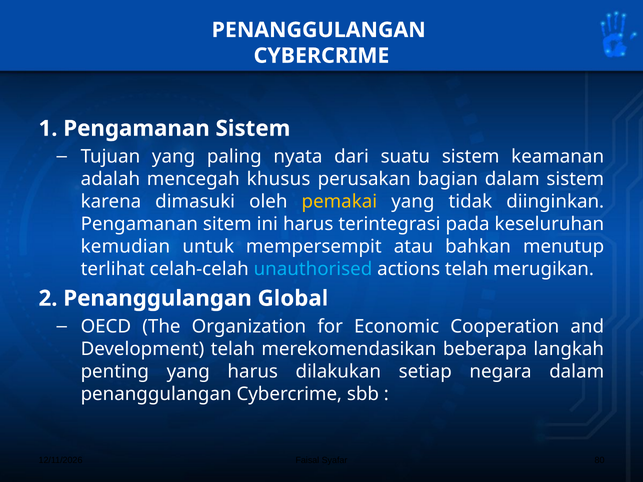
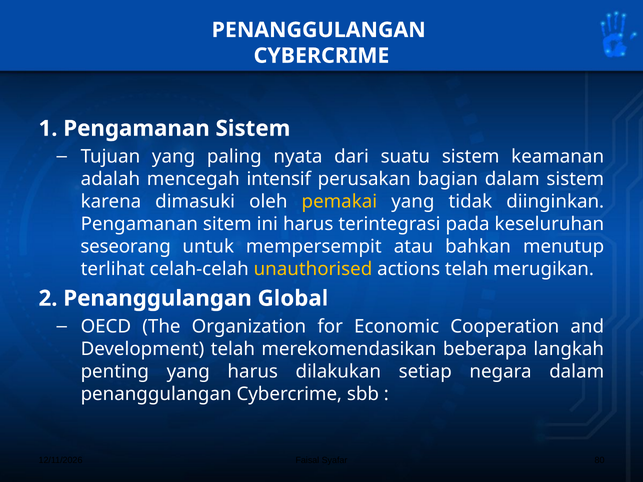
khusus: khusus -> intensif (279, 179)
kemudian: kemudian -> seseorang (126, 247)
unauthorised colour: light blue -> yellow (313, 269)
